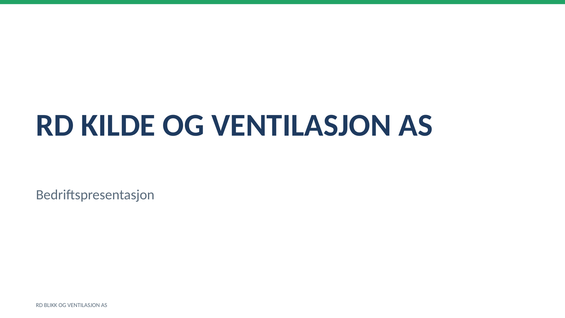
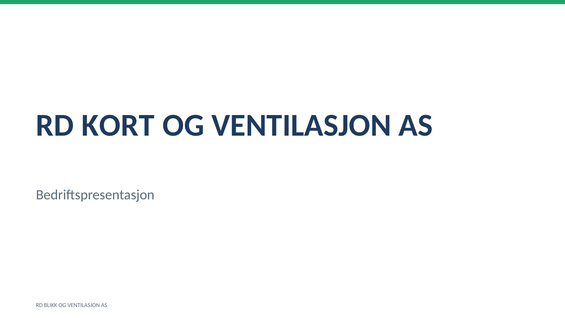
KILDE: KILDE -> KORT (118, 125)
